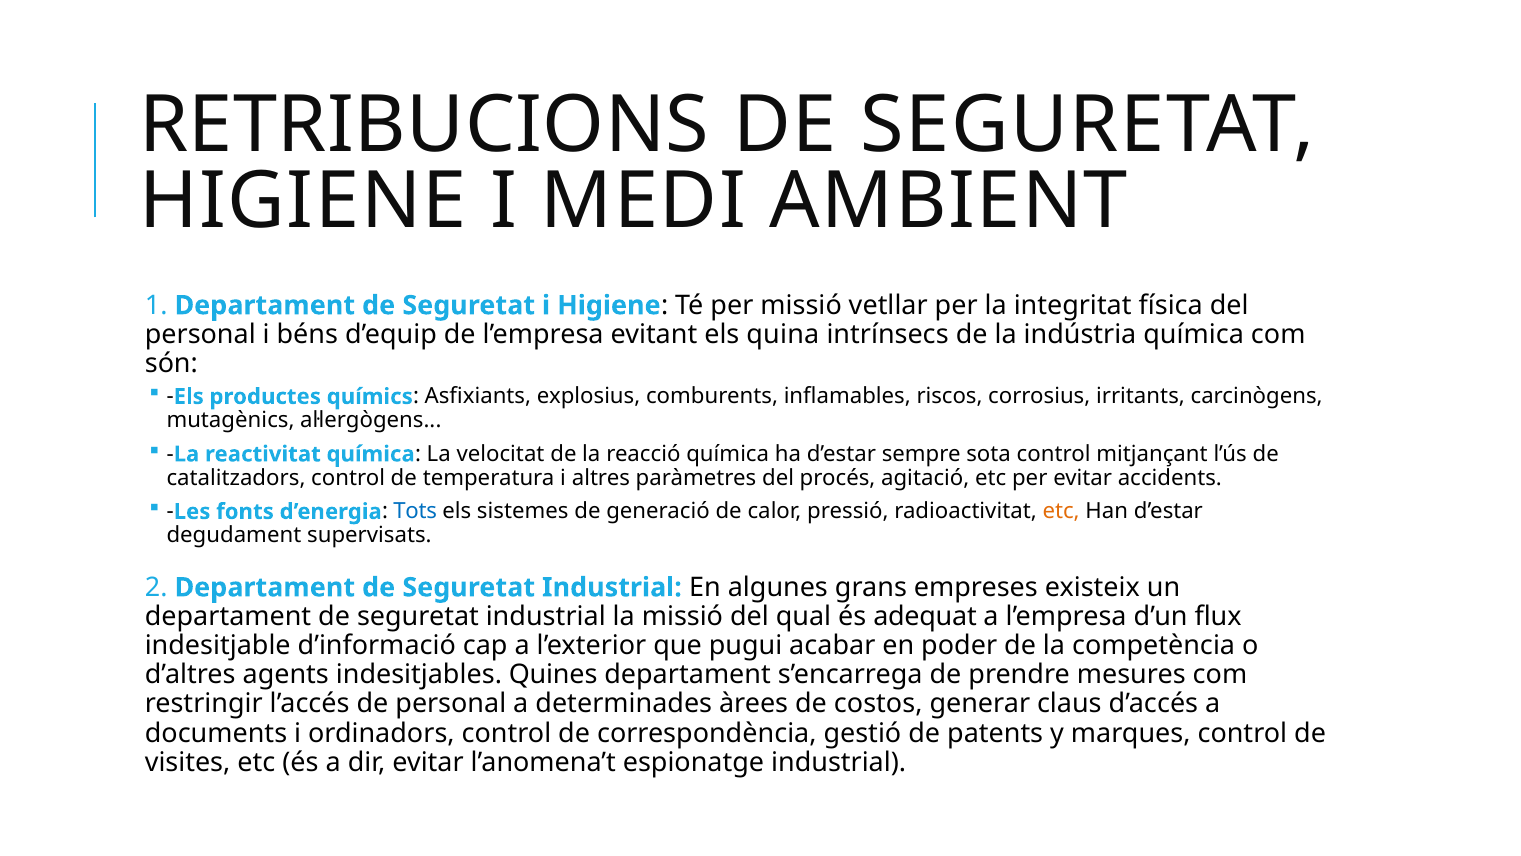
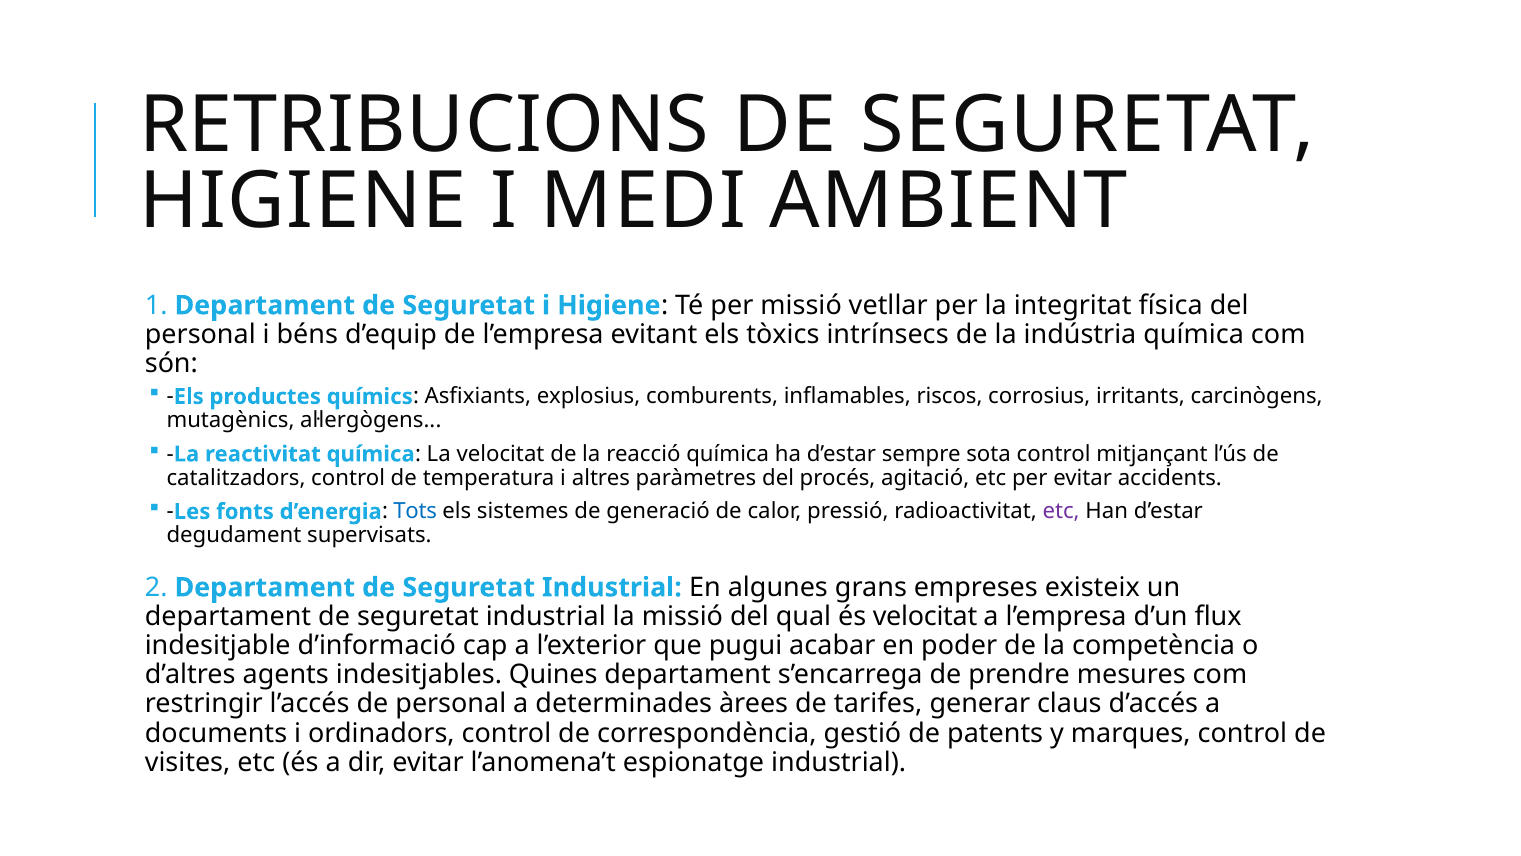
quina: quina -> tòxics (783, 334)
etc colour: orange -> purple (1061, 511)
és adequat: adequat -> velocitat (925, 616)
costos: costos -> tarifes (878, 704)
